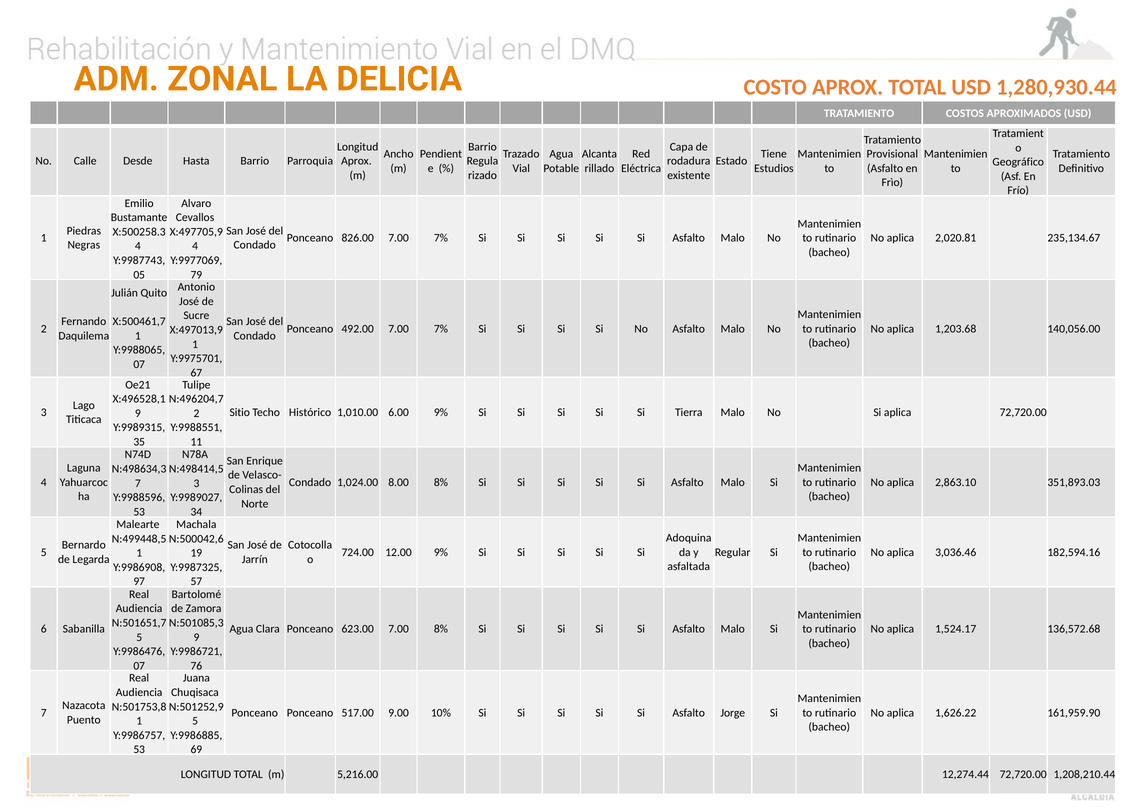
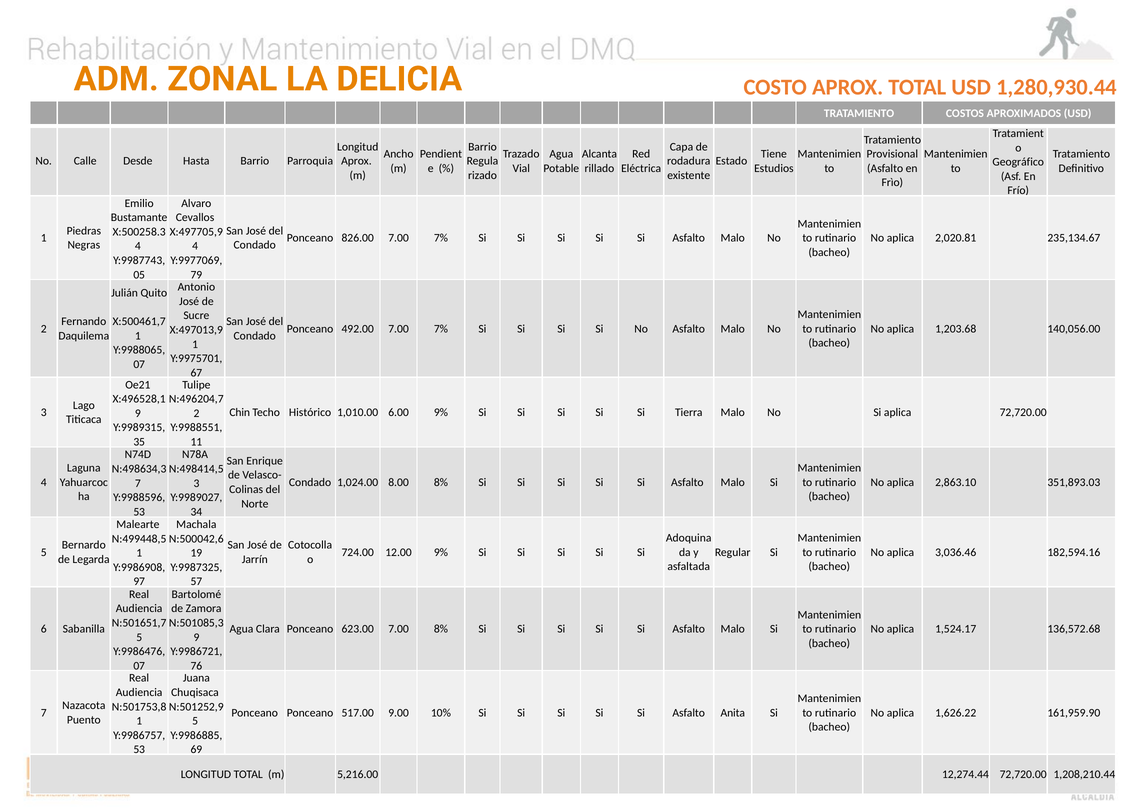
Sitio: Sitio -> Chin (240, 412)
Jorge: Jorge -> Anita (733, 712)
